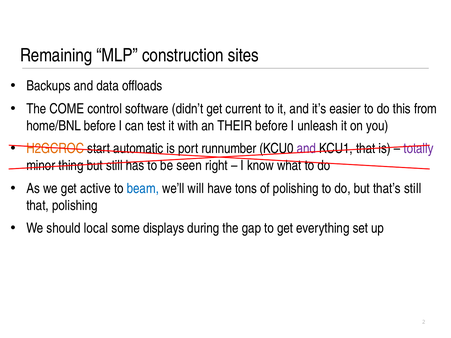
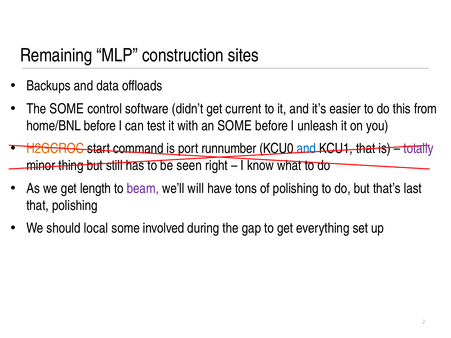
The COME: COME -> SOME (67, 109)
an THEIR: THEIR -> SOME (235, 126)
automatic: automatic -> command (138, 149)
and colour: purple -> blue (306, 149)
active: active -> length (96, 189)
beam colour: blue -> purple (143, 189)
that’s still: still -> last (413, 189)
displays: displays -> involved (164, 228)
